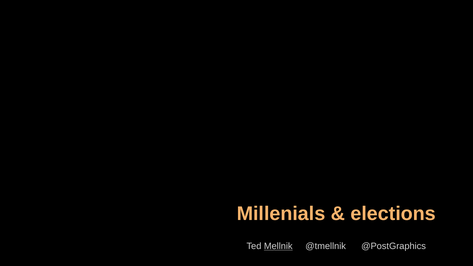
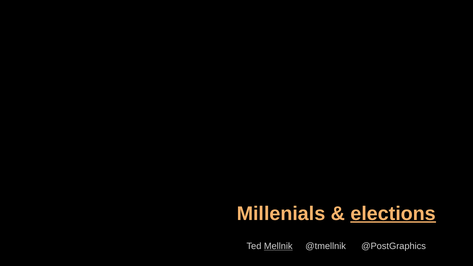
elections underline: none -> present (393, 214)
